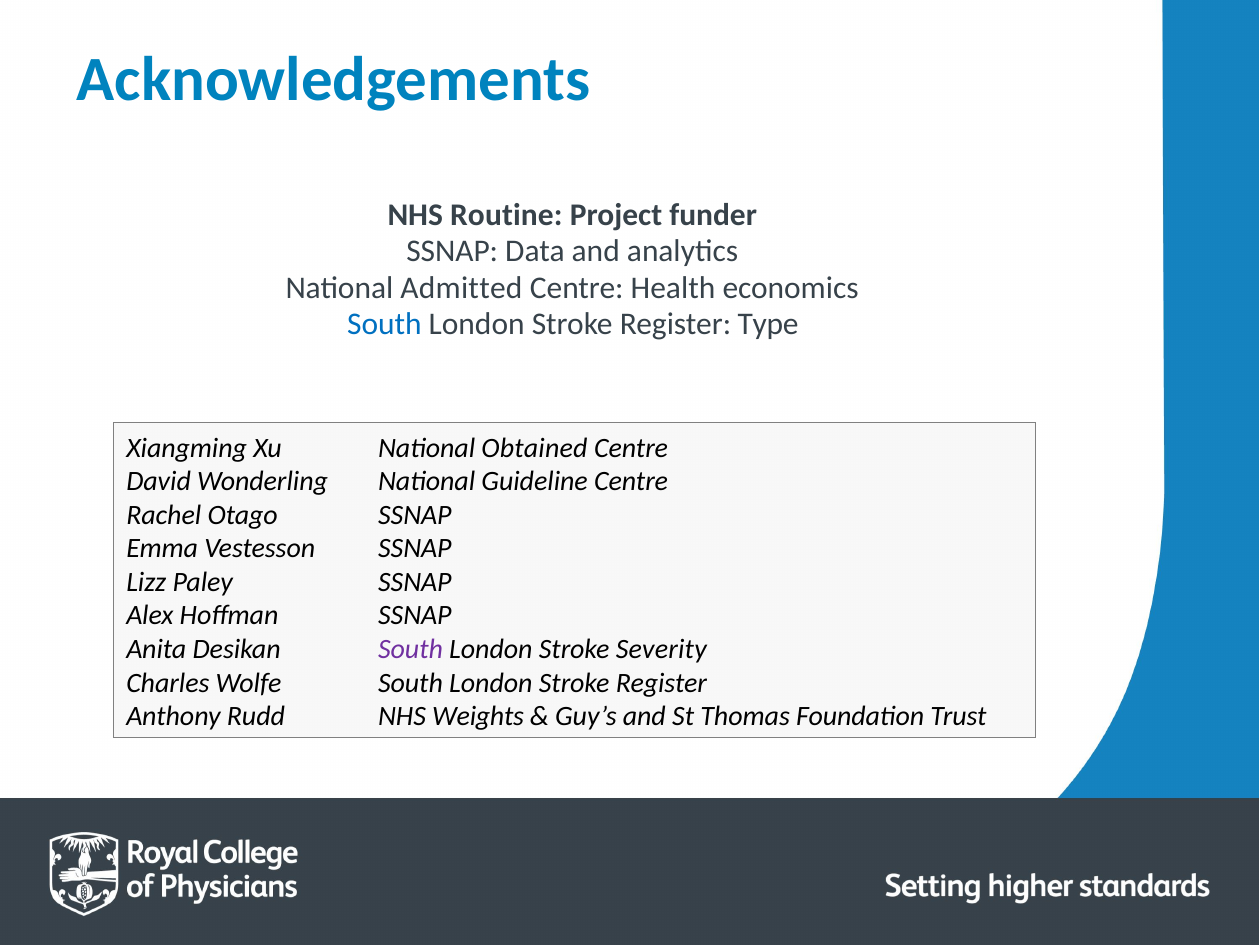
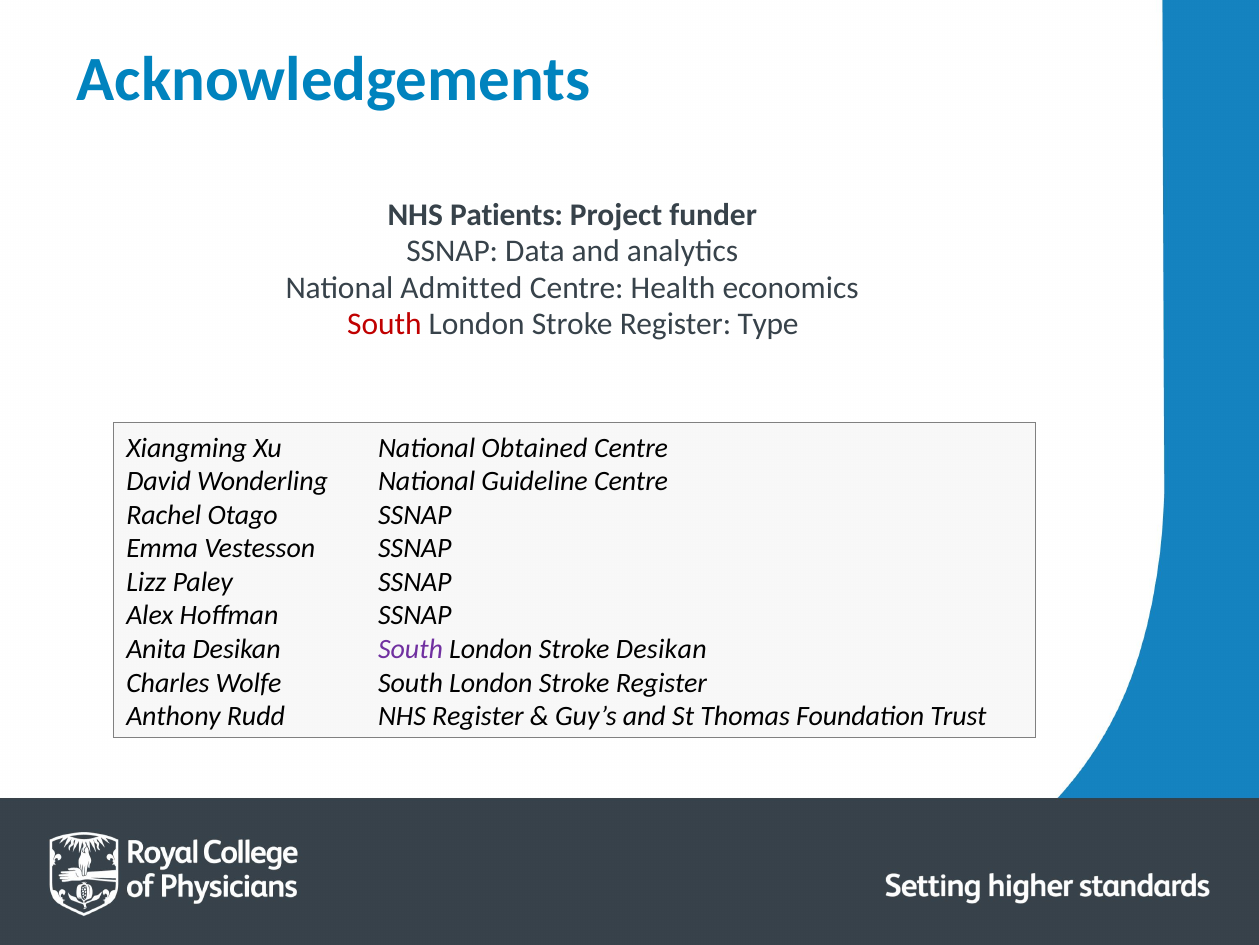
Routine: Routine -> Patients (507, 215)
South colour: blue -> red (384, 324)
Stroke Severity: Severity -> Desikan (661, 649)
NHS Weights: Weights -> Register (478, 716)
